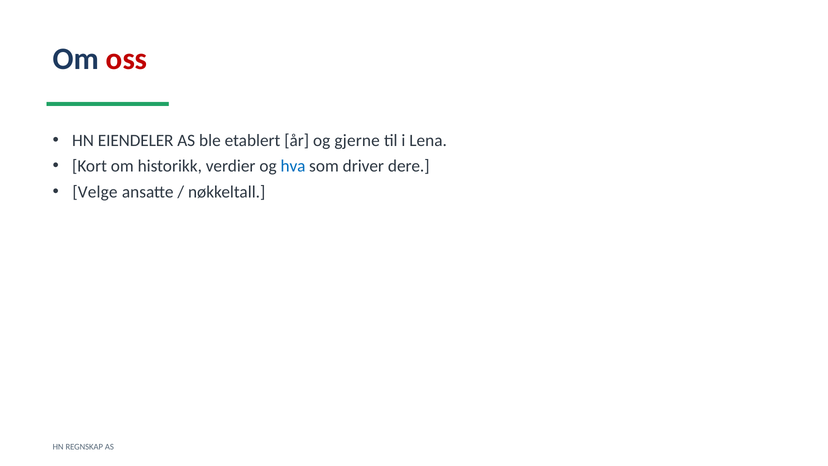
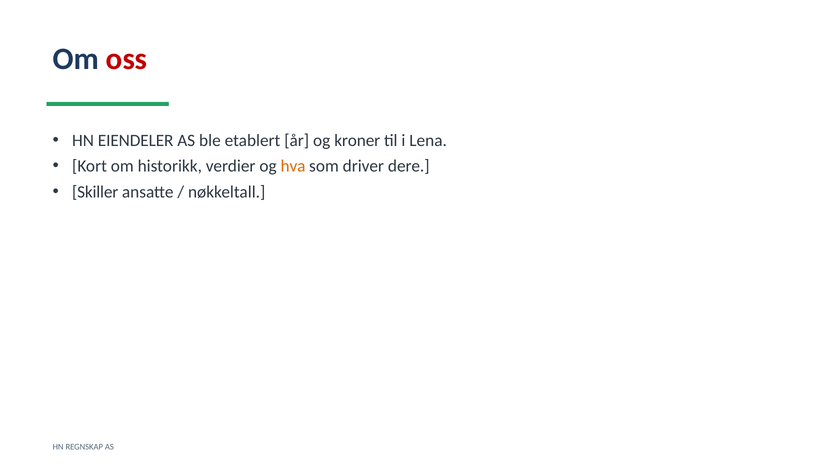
gjerne: gjerne -> kroner (357, 140)
hva colour: blue -> orange (293, 166)
Velge: Velge -> Skiller (95, 192)
